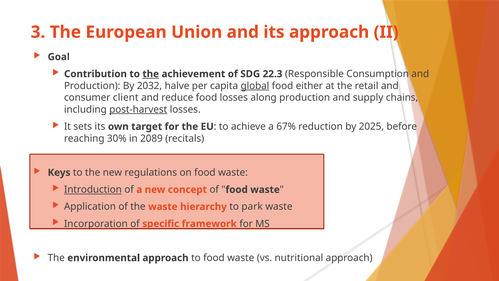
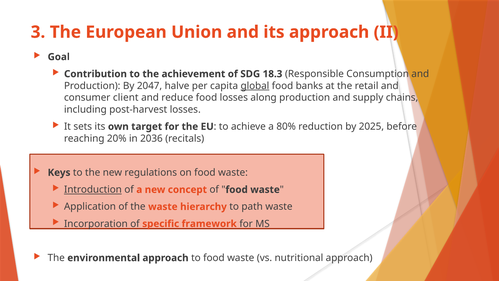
the underline: present -> none (151, 74)
22.3: 22.3 -> 18.3 (273, 74)
2032: 2032 -> 2047 (150, 86)
either: either -> banks (309, 86)
post-harvest underline: present -> none (138, 109)
67%: 67% -> 80% (286, 126)
30%: 30% -> 20% (117, 138)
2089: 2089 -> 2036 (151, 138)
park: park -> path (252, 206)
